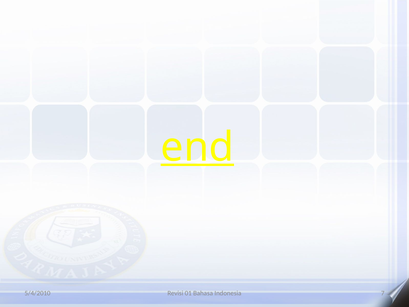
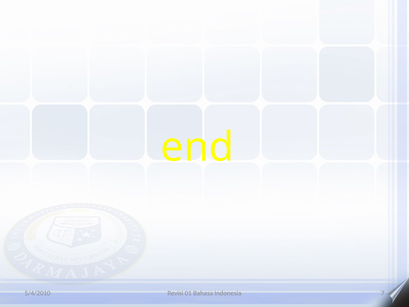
end underline: present -> none (197, 147)
